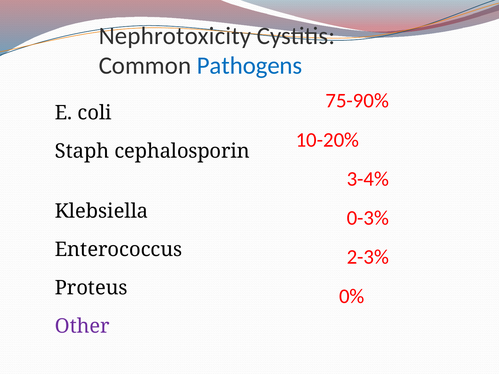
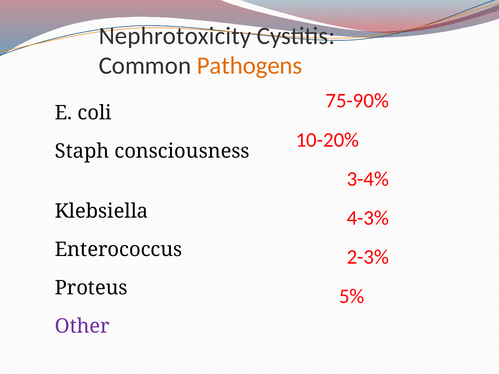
Pathogens colour: blue -> orange (250, 66)
cephalosporin: cephalosporin -> consciousness (182, 151)
0-3%: 0-3% -> 4-3% (368, 218)
0%: 0% -> 5% (352, 296)
